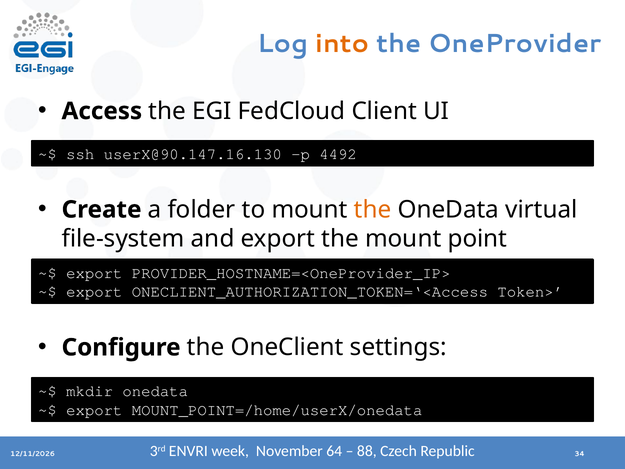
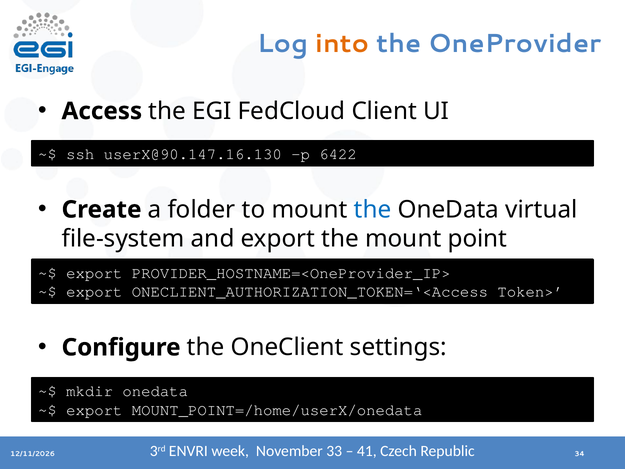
4492: 4492 -> 6422 (338, 154)
the colour: orange -> blue (373, 209)
64: 64 -> 33 (334, 451)
88: 88 -> 41 (367, 451)
